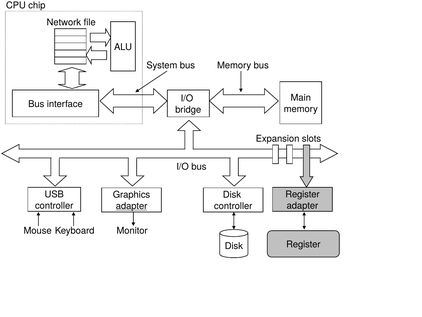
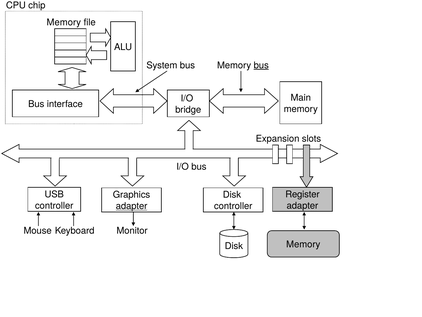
Network: Network -> Memory (64, 22)
bus underline: none -> present (261, 65)
Register: Register -> Memory (303, 244)
